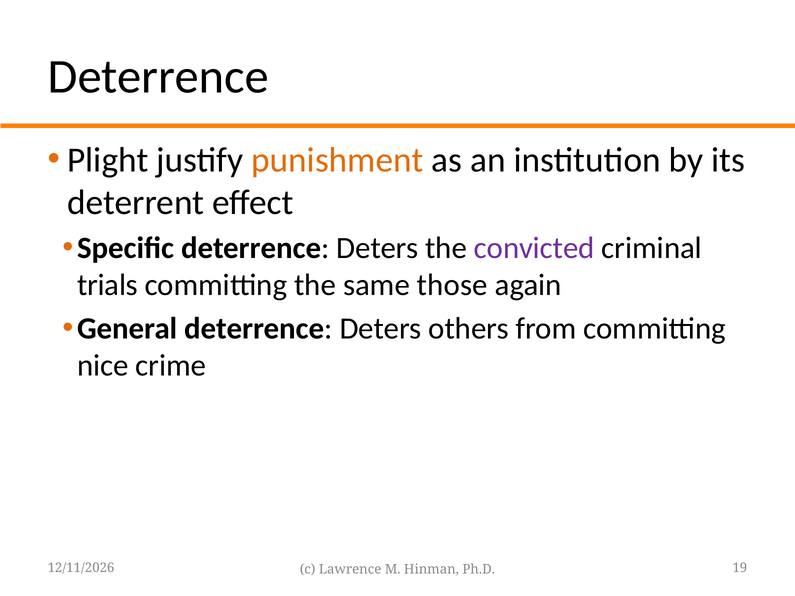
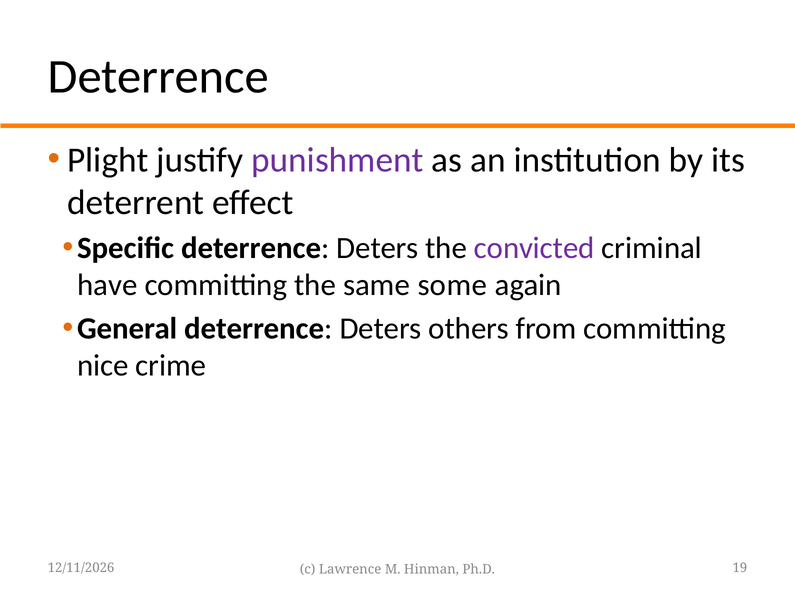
punishment colour: orange -> purple (337, 160)
trials: trials -> have (107, 285)
those: those -> some (452, 285)
